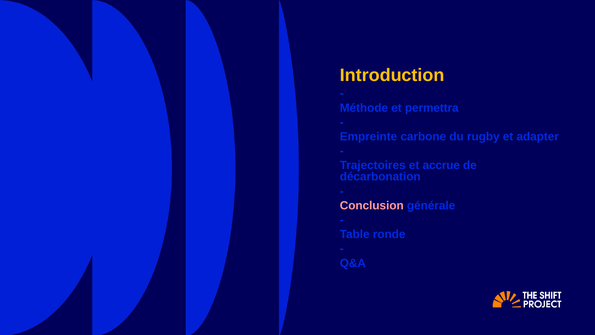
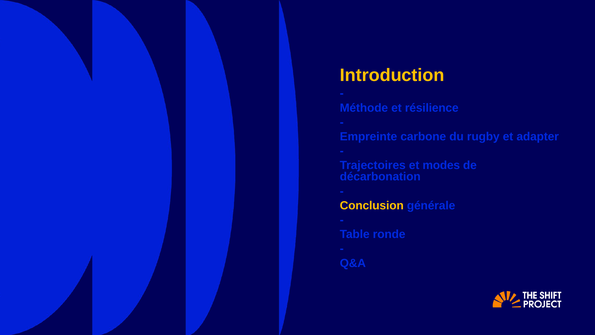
permettra: permettra -> résilience (432, 108)
accrue: accrue -> modes (441, 165)
Conclusion colour: pink -> yellow (372, 205)
